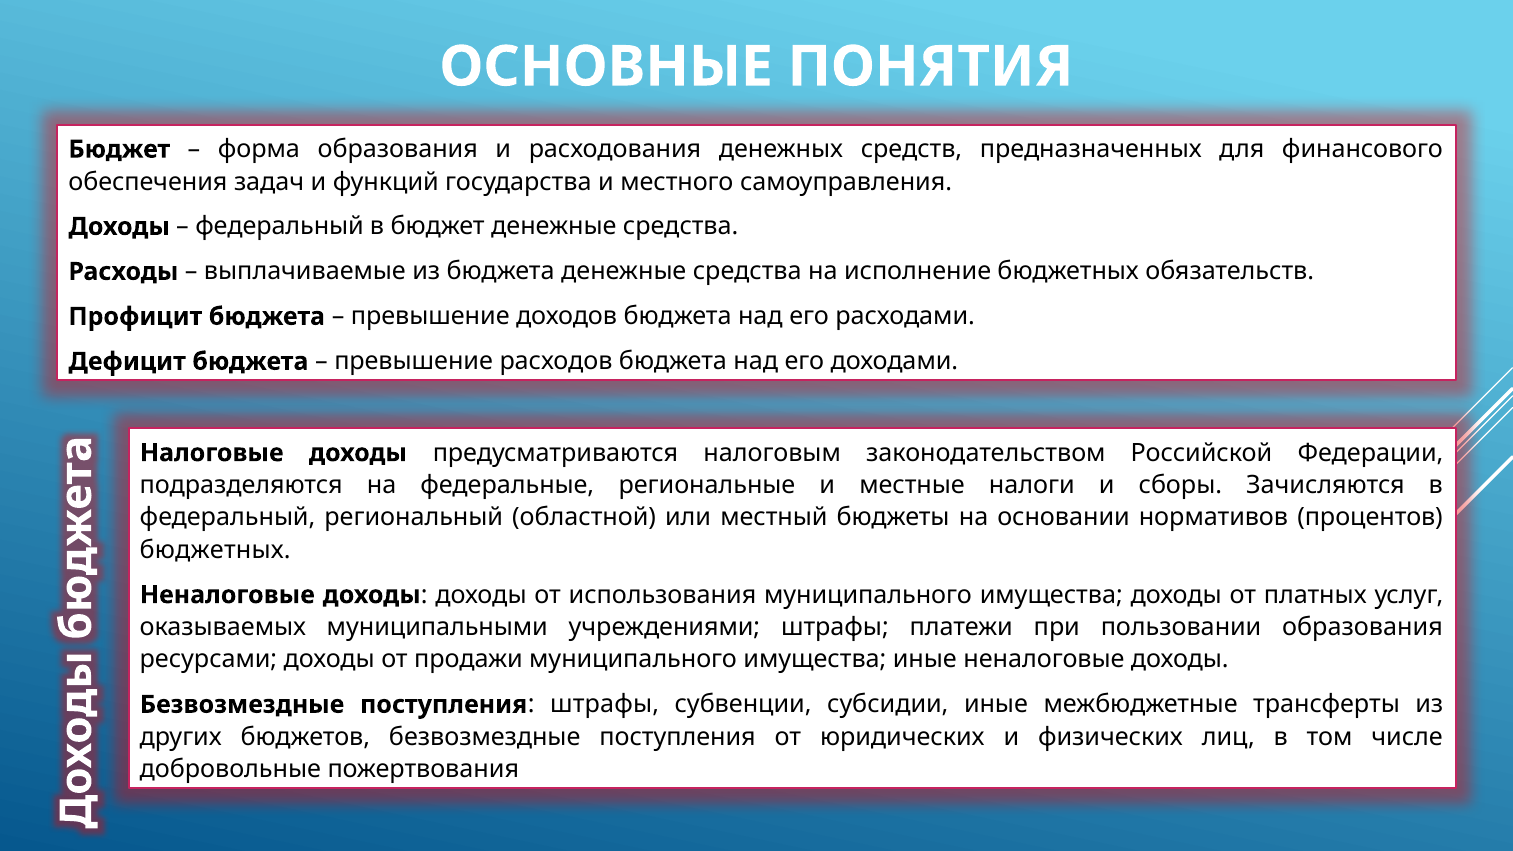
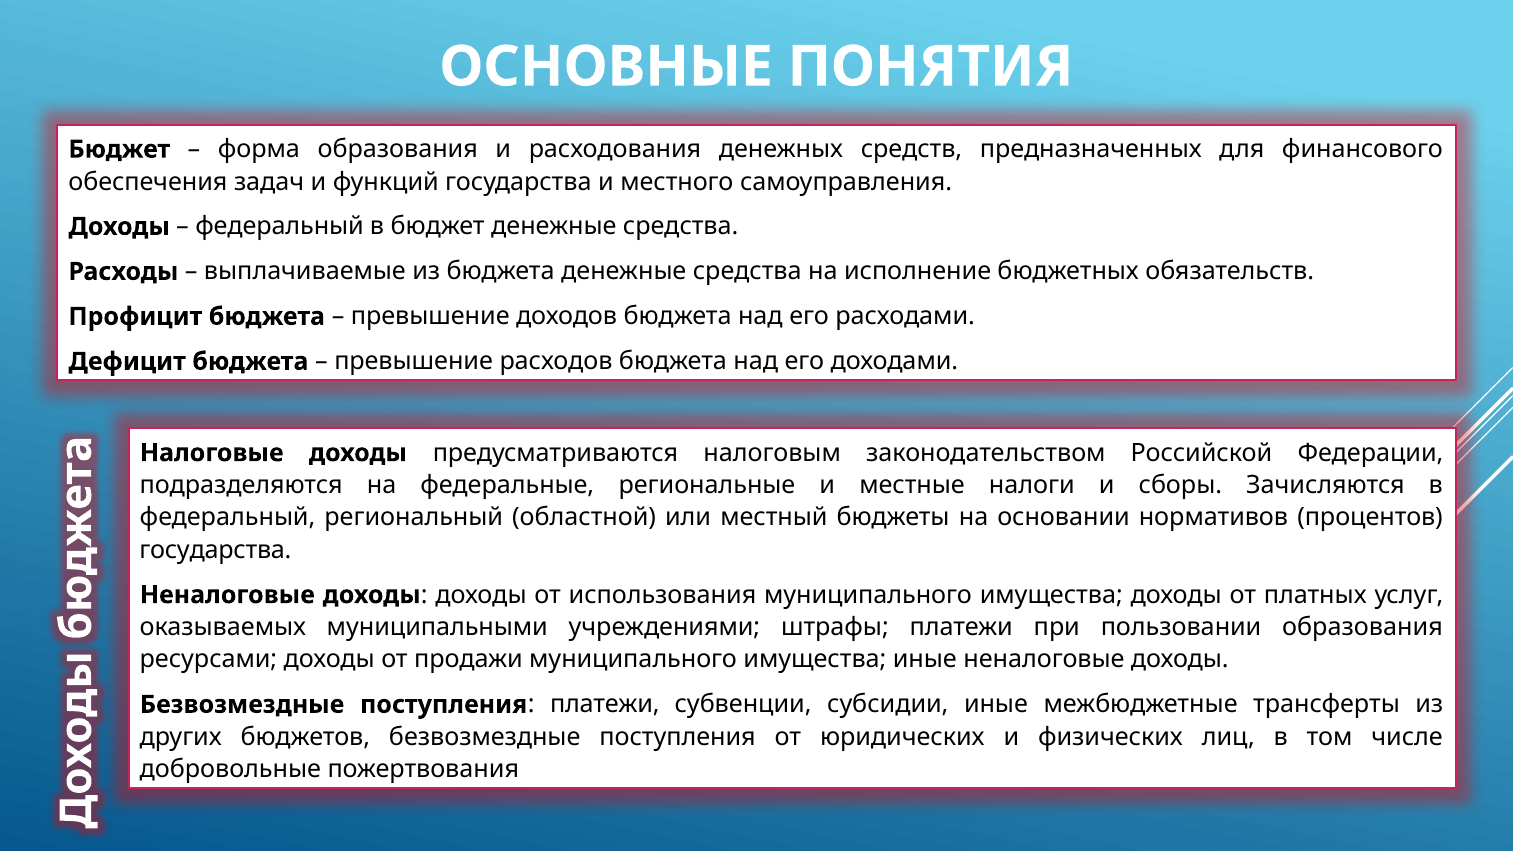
бюджетных: бюджетных -> государства (215, 550)
поступления штрафы: штрафы -> платежи (605, 705)
